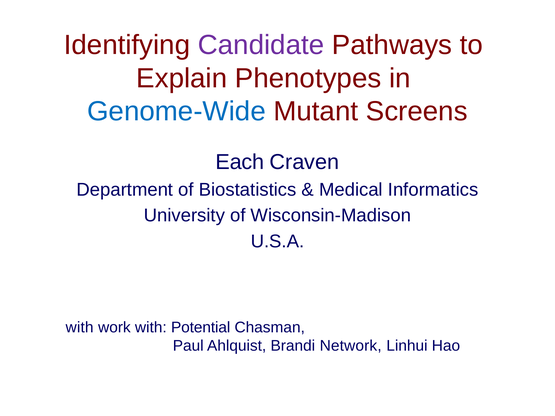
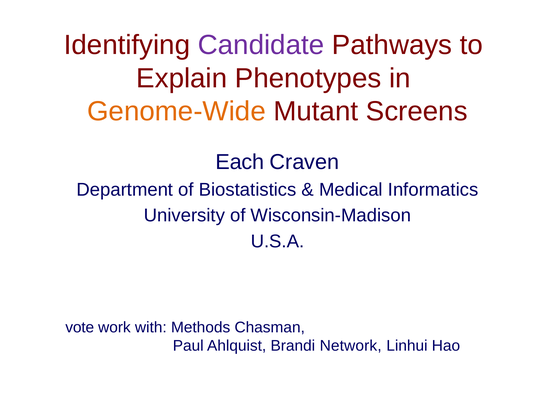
Genome-Wide colour: blue -> orange (176, 112)
with: with -> vote (80, 328)
Potential: Potential -> Methods (201, 328)
